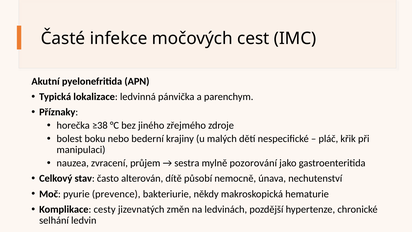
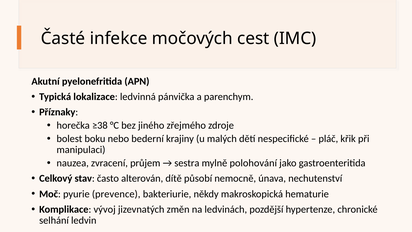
pozorování: pozorování -> polohování (253, 163)
cesty: cesty -> vývoj (105, 209)
